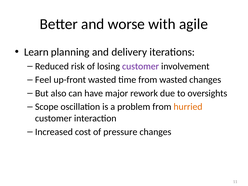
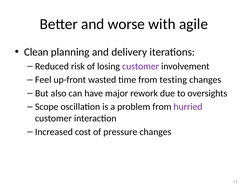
Learn: Learn -> Clean (36, 52)
from wasted: wasted -> testing (173, 80)
hurried colour: orange -> purple (188, 107)
